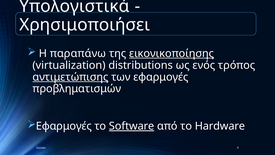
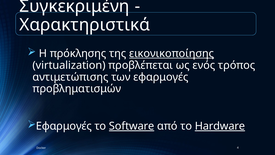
Υπολογιστικά: Υπολογιστικά -> Συγκεκριμένη (74, 6)
Χρησιμοποιήσει: Χρησιμοποιήσει -> Χαρακτηριστικά (85, 25)
παραπάνω: παραπάνω -> πρόκλησης (78, 53)
distributions: distributions -> προβλέπεται (141, 65)
αντιμετώπισης underline: present -> none (70, 77)
Hardware underline: none -> present (220, 126)
